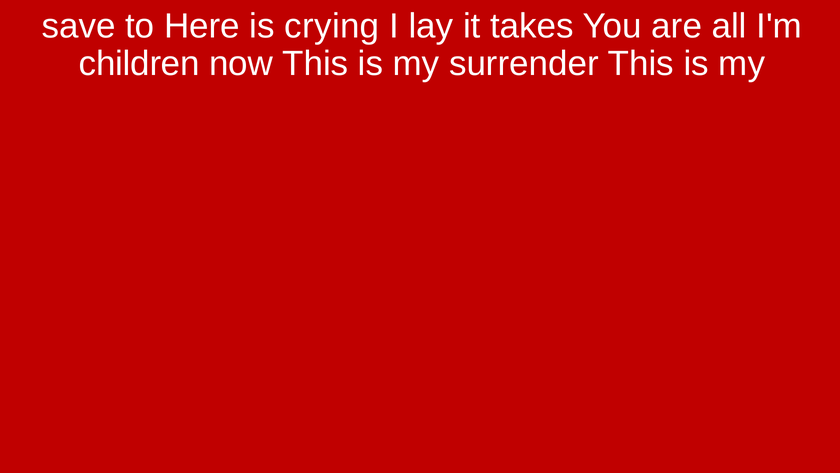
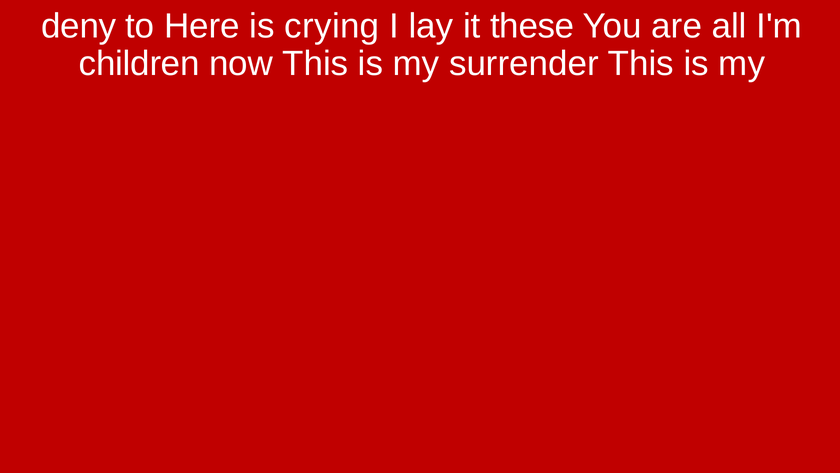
save: save -> deny (79, 26)
takes: takes -> these (532, 26)
